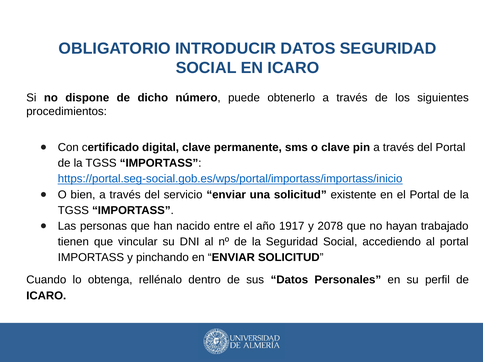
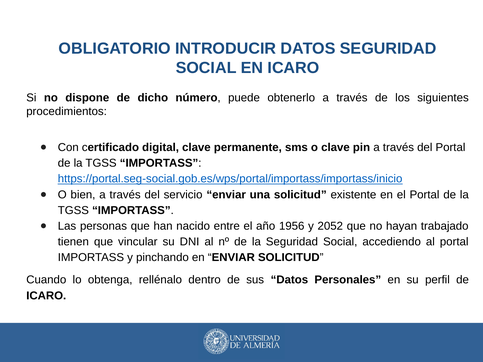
1917: 1917 -> 1956 (292, 226)
2078: 2078 -> 2052 (330, 226)
